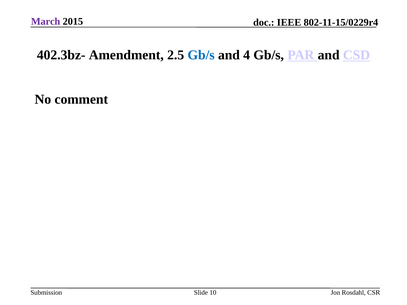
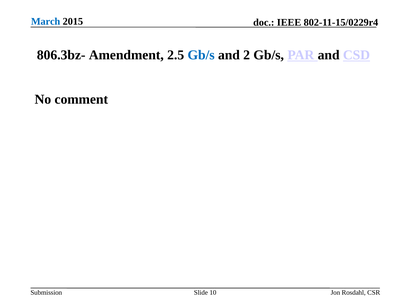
March colour: purple -> blue (46, 22)
402.3bz-: 402.3bz- -> 806.3bz- (61, 55)
4: 4 -> 2 (247, 55)
